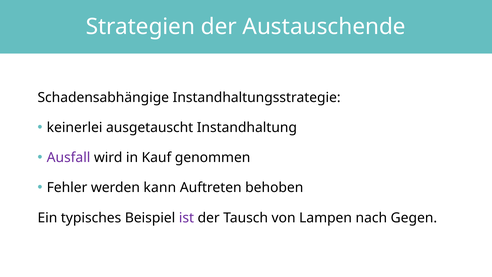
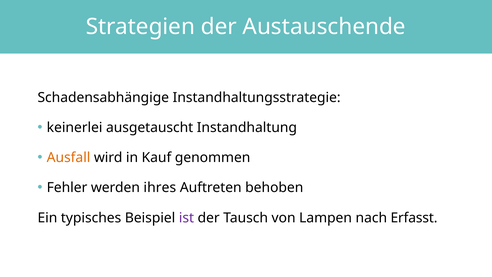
Ausfall colour: purple -> orange (69, 157)
kann: kann -> ihres (160, 188)
Gegen: Gegen -> Erfasst (414, 218)
